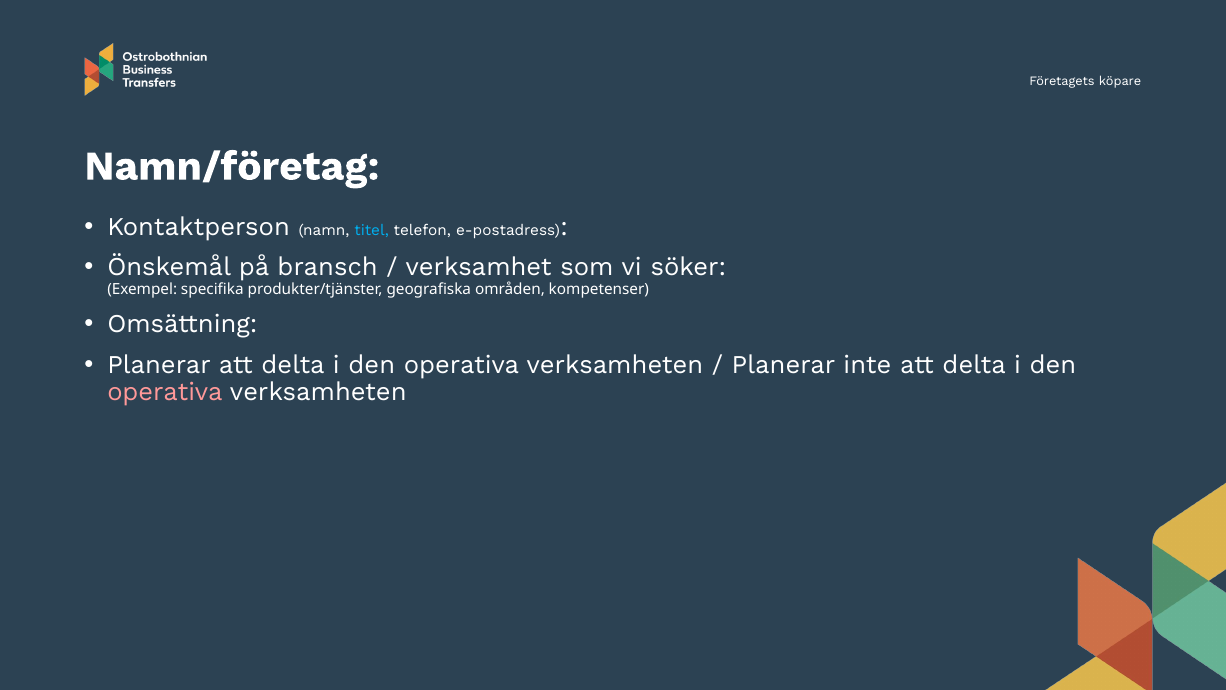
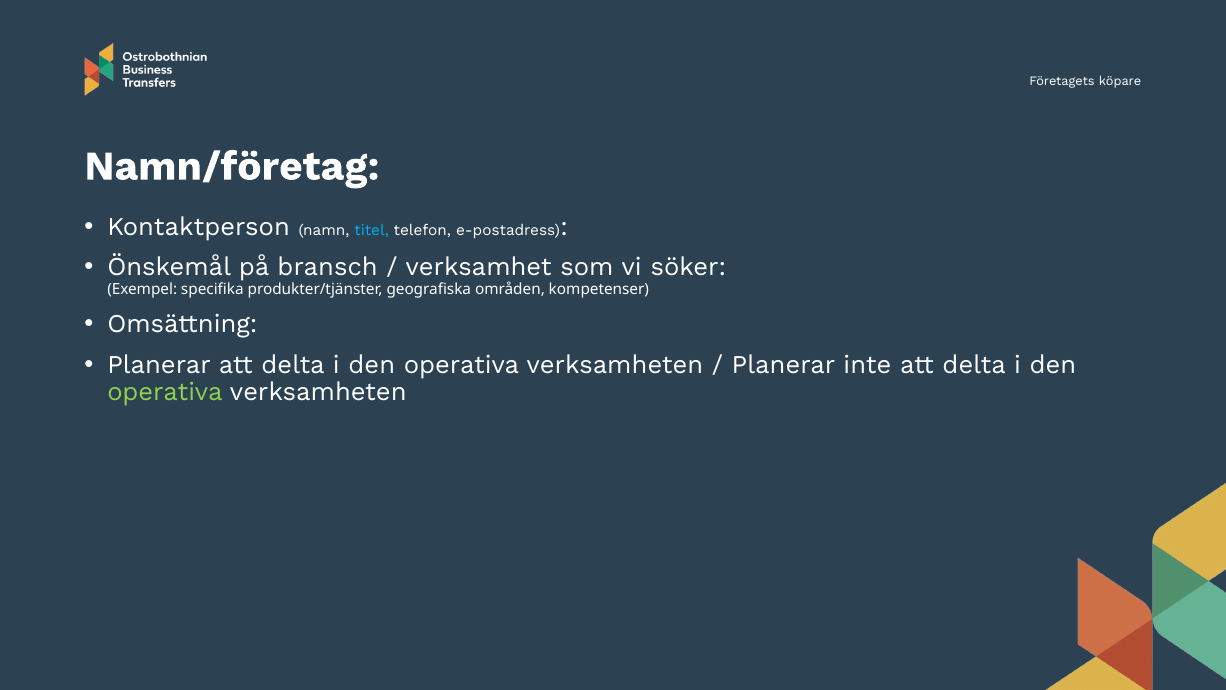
operativa colour: pink -> light green (165, 392)
